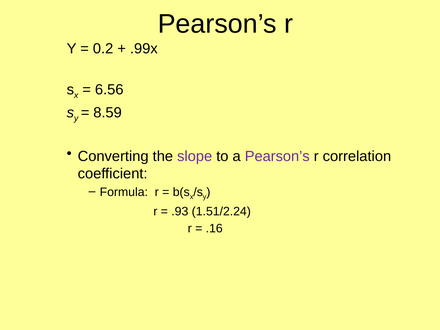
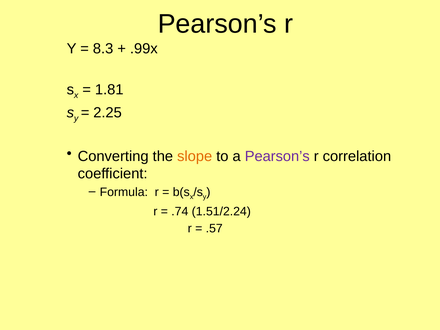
0.2: 0.2 -> 8.3 (103, 49)
6.56: 6.56 -> 1.81 (109, 90)
8.59: 8.59 -> 2.25 (108, 113)
slope colour: purple -> orange (195, 156)
.93: .93 -> .74 (180, 211)
.16: .16 -> .57 (214, 228)
